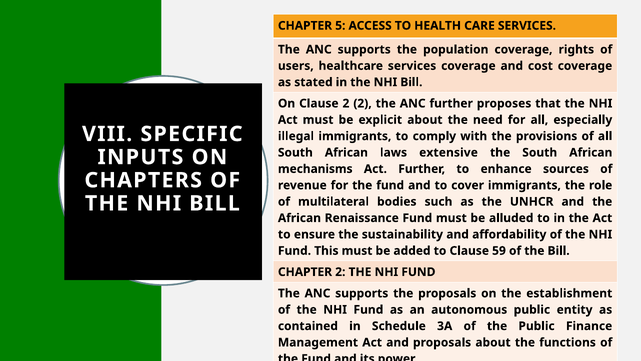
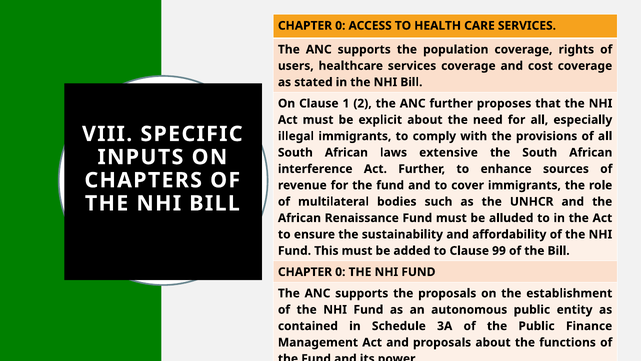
5: 5 -> 0 (340, 26)
Clause 2: 2 -> 1 (346, 103)
mechanisms: mechanisms -> interference (315, 169)
59: 59 -> 99 (499, 250)
2: 2 -> 0 (340, 272)
